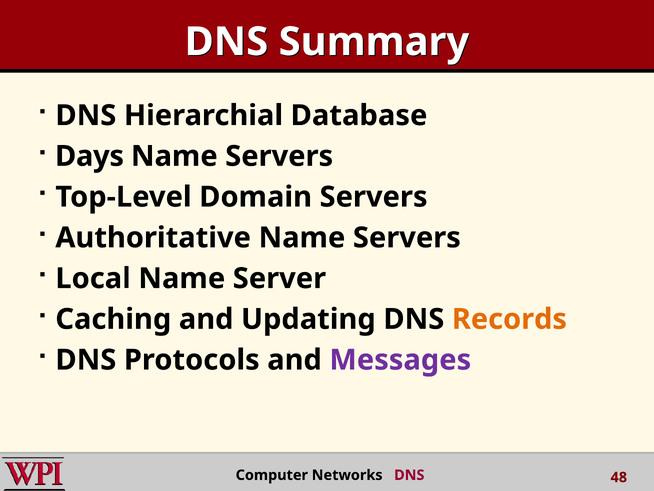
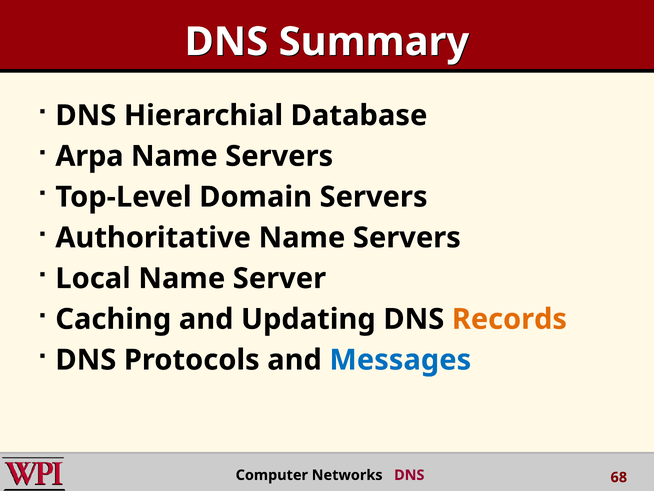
Days: Days -> Arpa (89, 156)
Messages colour: purple -> blue (400, 360)
48: 48 -> 68 (619, 477)
